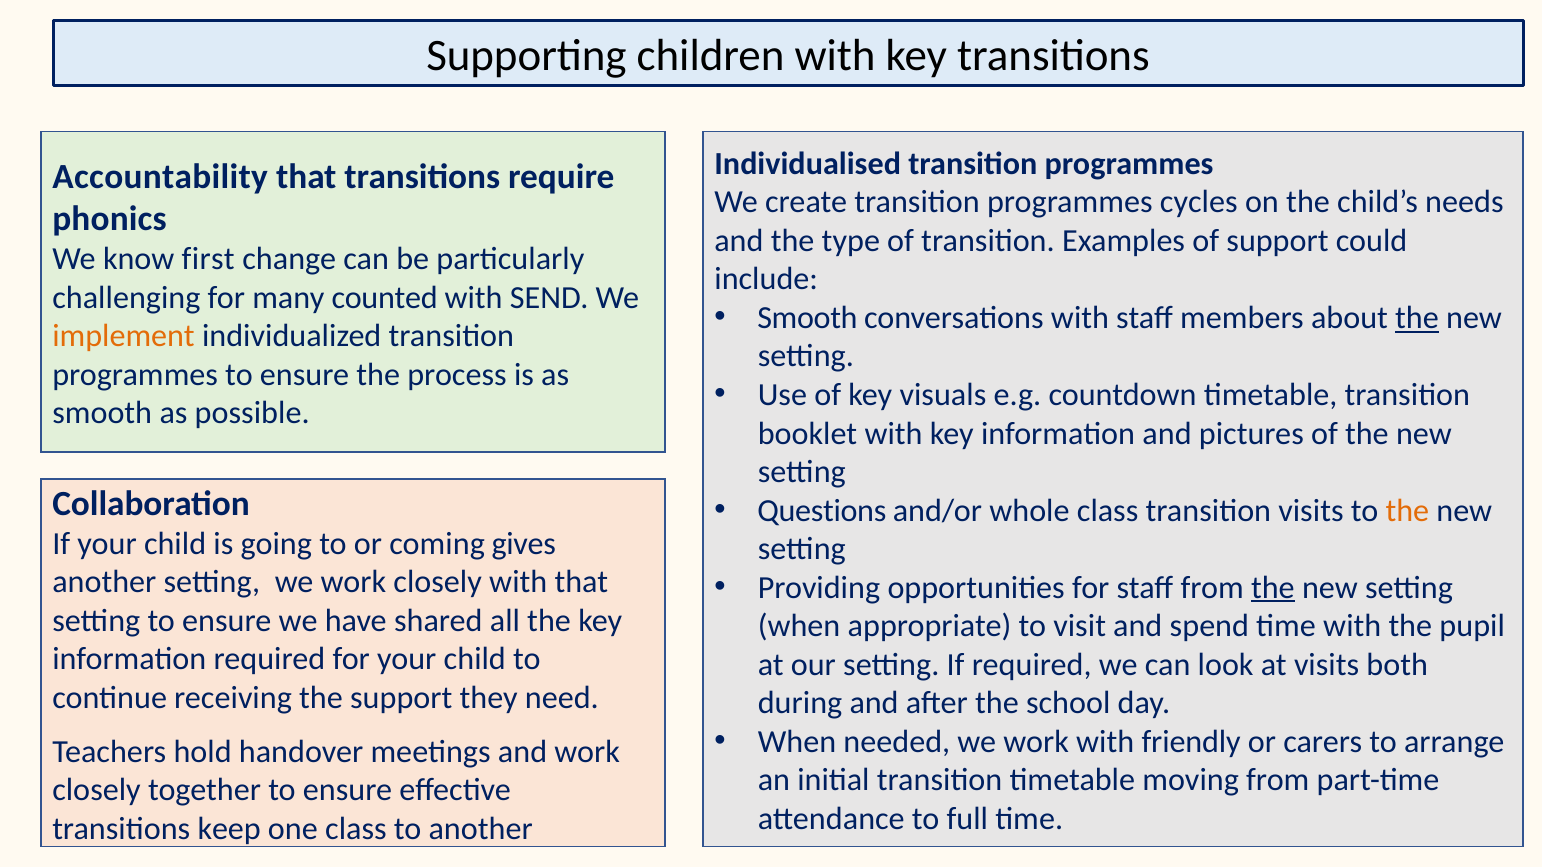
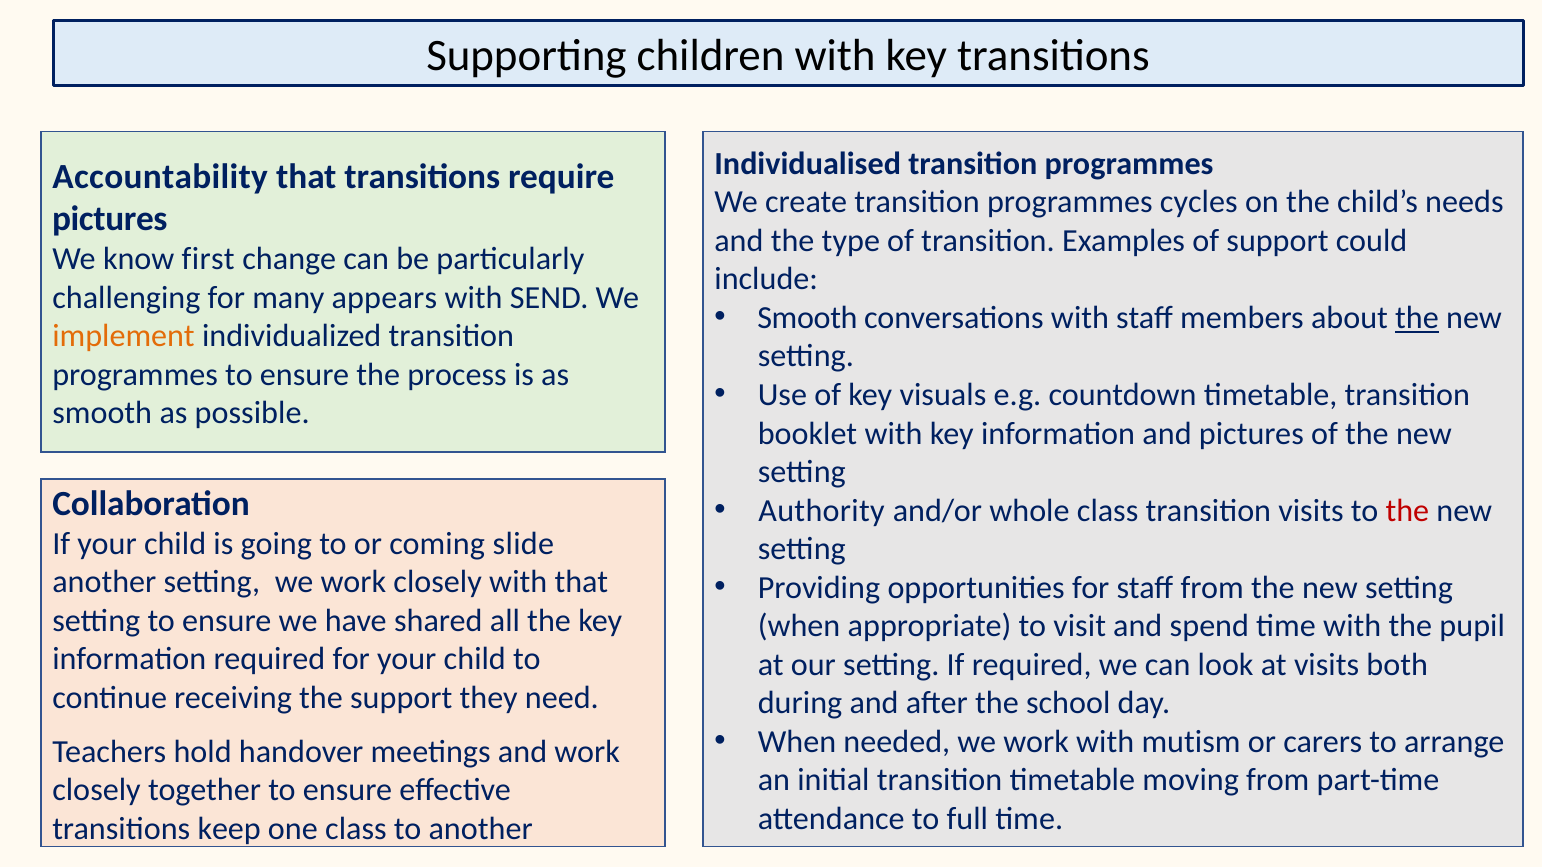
phonics: phonics -> pictures (110, 219)
counted: counted -> appears (384, 298)
Questions: Questions -> Authority (822, 511)
the colour: orange -> red (1407, 511)
gives: gives -> slide (523, 544)
the underline: present -> none (1273, 588)
friendly: friendly -> mutism (1191, 742)
